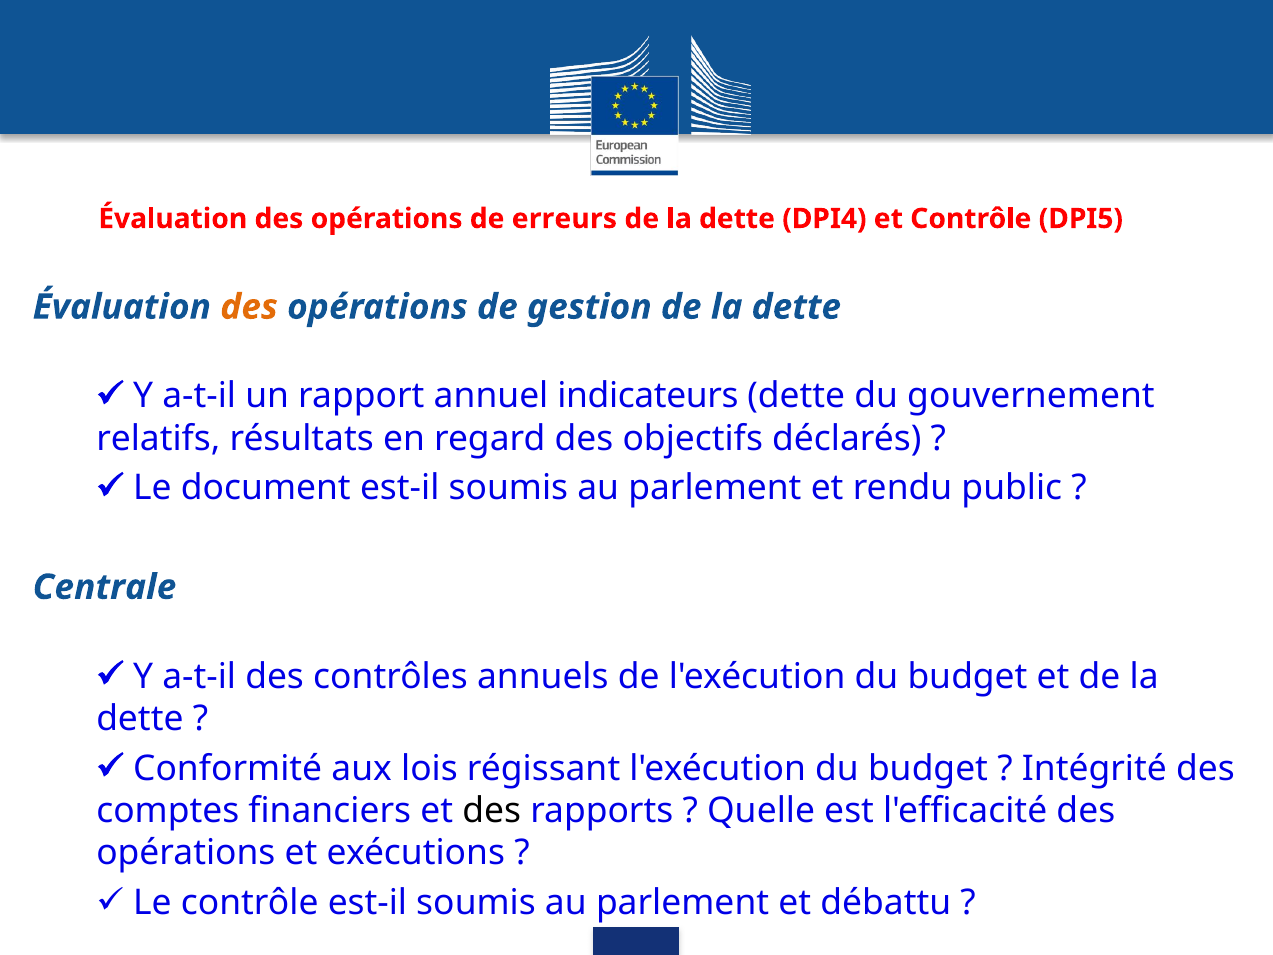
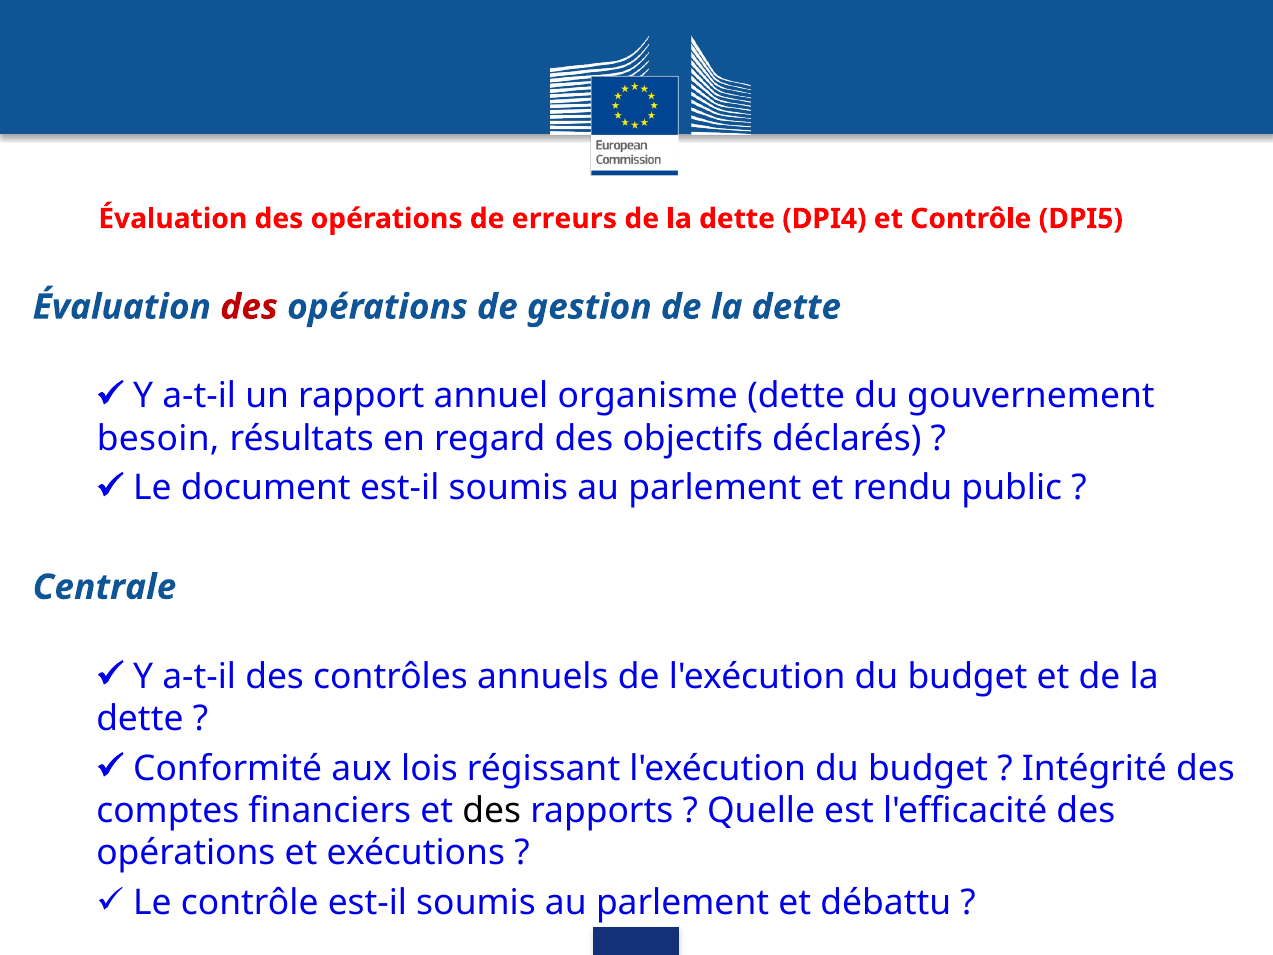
des colour: orange -> red (249, 307)
indicateurs: indicateurs -> organisme (648, 396)
relatifs: relatifs -> besoin (158, 439)
